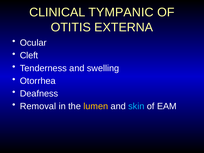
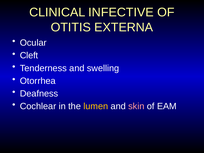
TYMPANIC: TYMPANIC -> INFECTIVE (121, 12)
Removal: Removal -> Cochlear (38, 106)
skin colour: light blue -> pink (136, 106)
